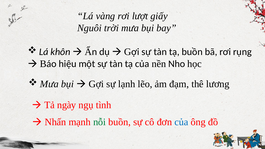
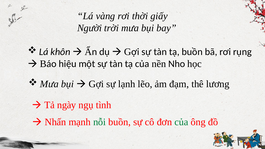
lượt: lượt -> thời (140, 16)
Nguôi: Nguôi -> Người (90, 28)
của colour: blue -> green (181, 122)
